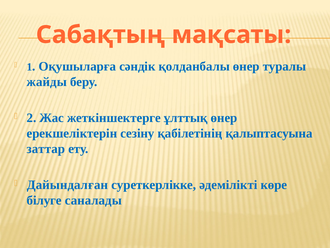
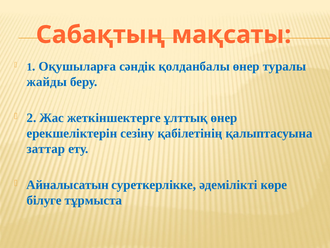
Дайындалған: Дайындалған -> Айналысатын (68, 184)
саналады: саналады -> тұрмыста (93, 200)
